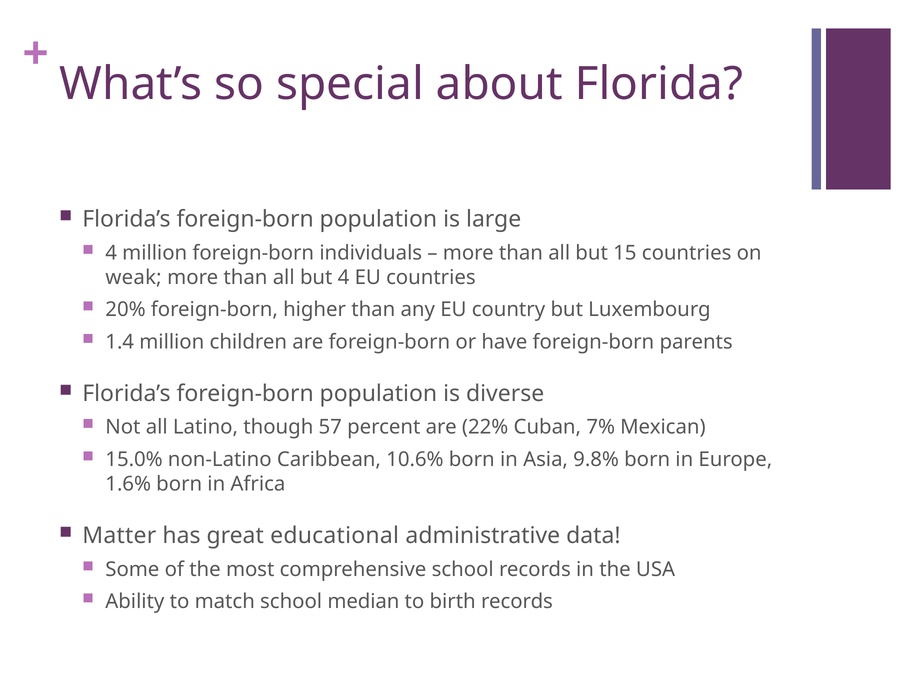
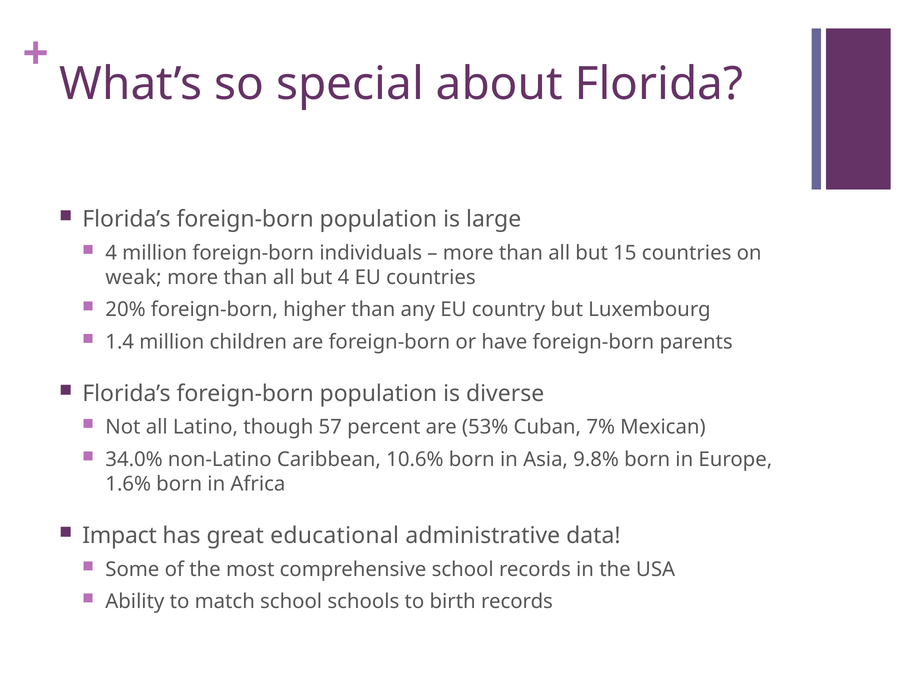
22%: 22% -> 53% (485, 427)
15.0%: 15.0% -> 34.0% (134, 459)
Matter: Matter -> Impact (120, 536)
median: median -> schools (363, 601)
